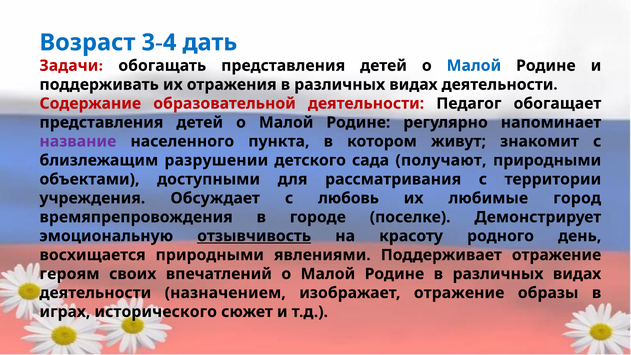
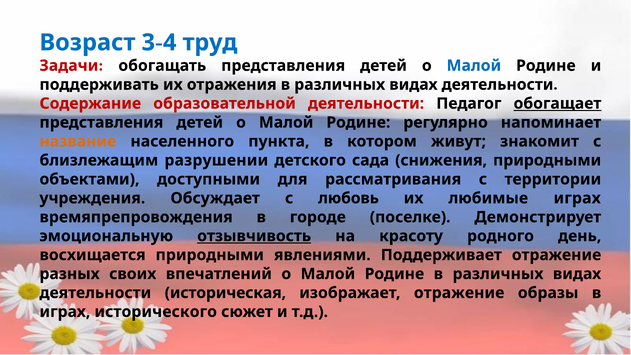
дать: дать -> труд (210, 42)
обогащает underline: none -> present (557, 103)
название colour: purple -> orange (78, 141)
получают: получают -> снижения (441, 160)
любимые город: город -> играх (577, 198)
героям: героям -> разных (70, 274)
назначением: назначением -> историческая (225, 293)
